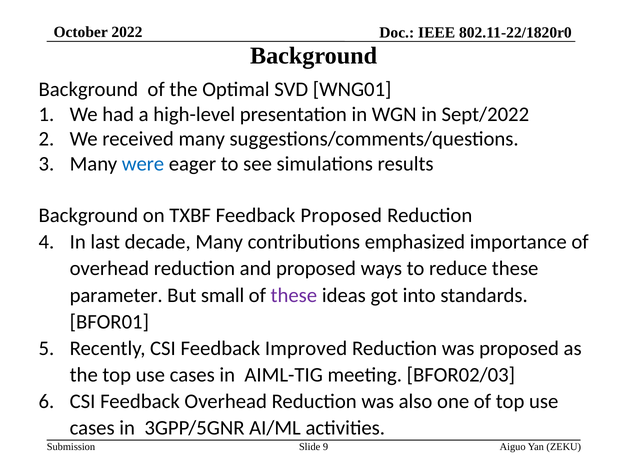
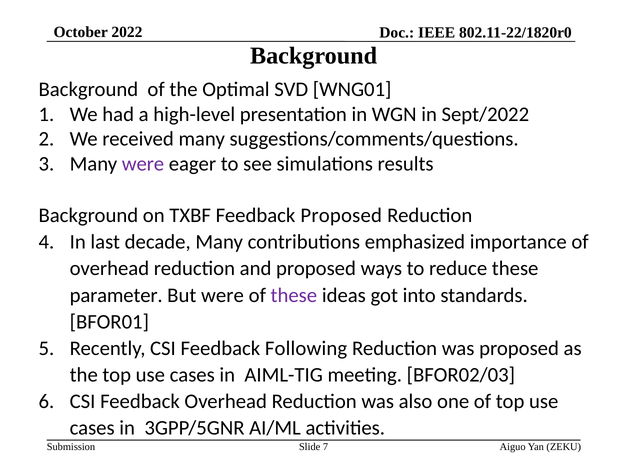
were colour: blue -> purple (143, 164)
But small: small -> were (222, 295)
Improved: Improved -> Following (306, 349)
9: 9 -> 7 (325, 447)
